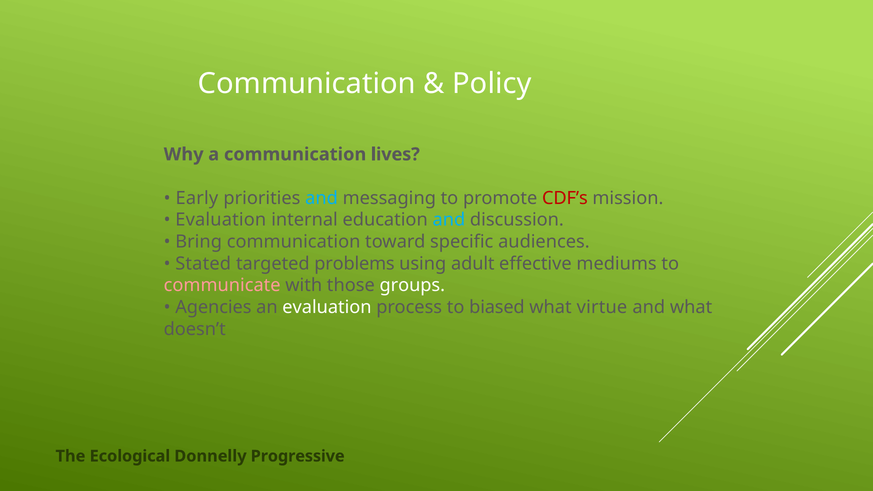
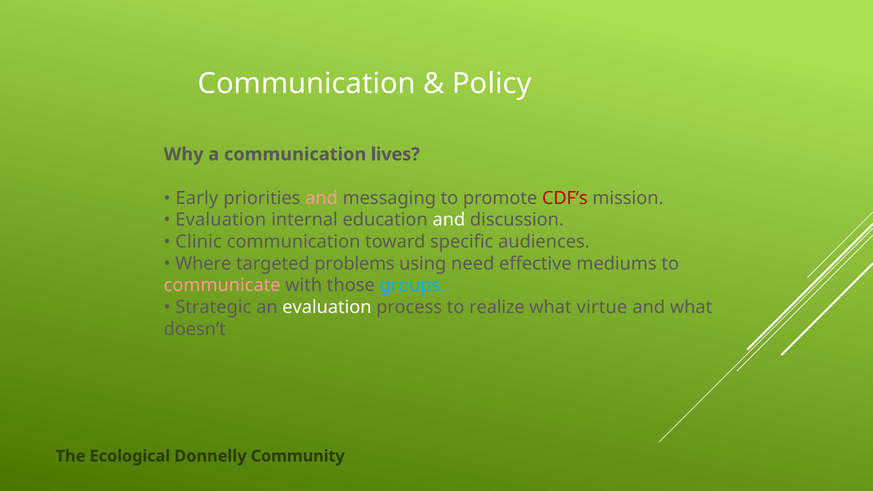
and colour: light blue -> pink (322, 198)
and colour: light blue -> white (449, 220)
Bring: Bring -> Clinic (199, 242)
Stated: Stated -> Where (203, 264)
adult: adult -> need (473, 264)
groups colour: white -> light blue (412, 285)
Agencies: Agencies -> Strategic (213, 307)
biased: biased -> realize (497, 307)
Progressive: Progressive -> Community (298, 456)
